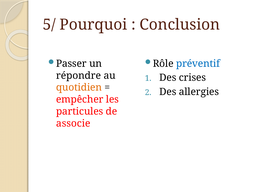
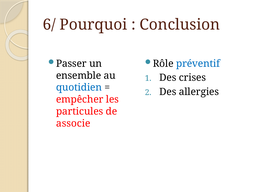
5/: 5/ -> 6/ (49, 25)
répondre: répondre -> ensemble (79, 76)
quotidien colour: orange -> blue (79, 87)
